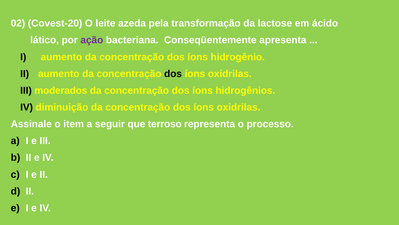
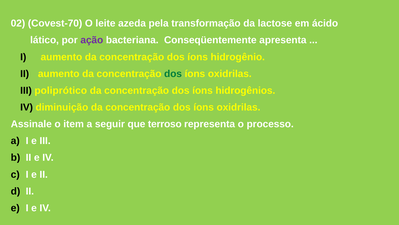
Covest-20: Covest-20 -> Covest-70 (55, 23)
dos colour: black -> green (173, 74)
moderados: moderados -> poliprótico (61, 90)
